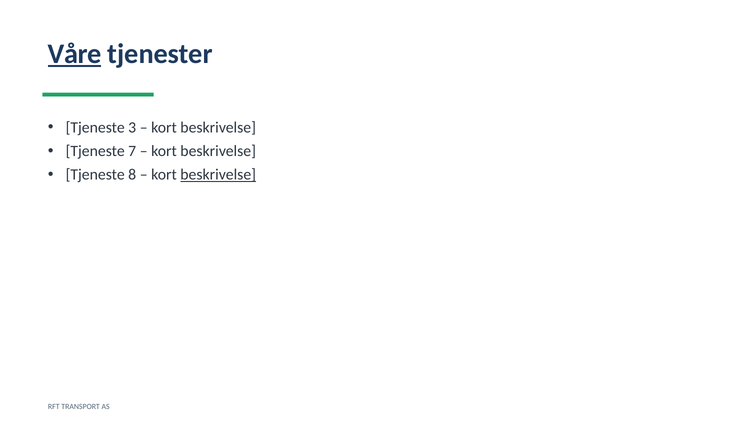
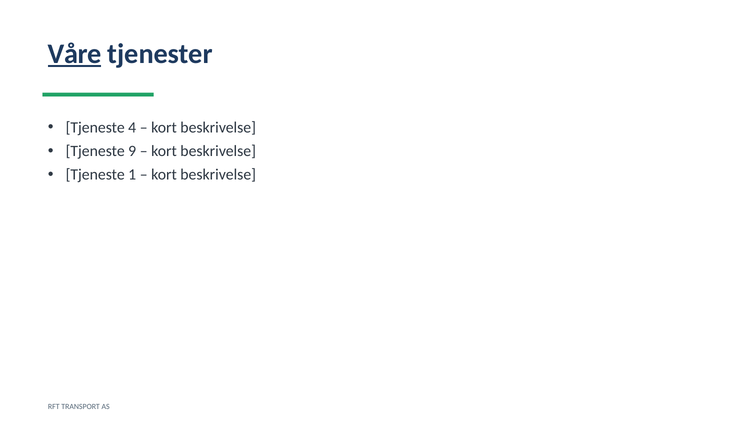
3: 3 -> 4 (132, 128)
7: 7 -> 9 (132, 151)
8: 8 -> 1 (132, 175)
beskrivelse underline: present -> none (218, 175)
